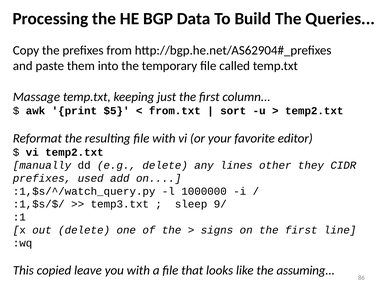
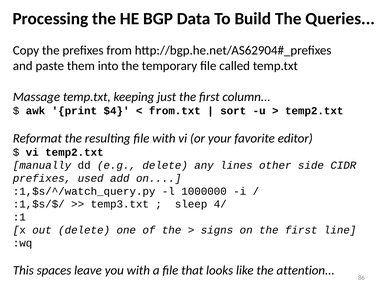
$5: $5 -> $4 (117, 111)
they: they -> side (311, 165)
9/: 9/ -> 4/ (220, 204)
copied: copied -> spaces (54, 270)
assuming: assuming -> attention (306, 270)
